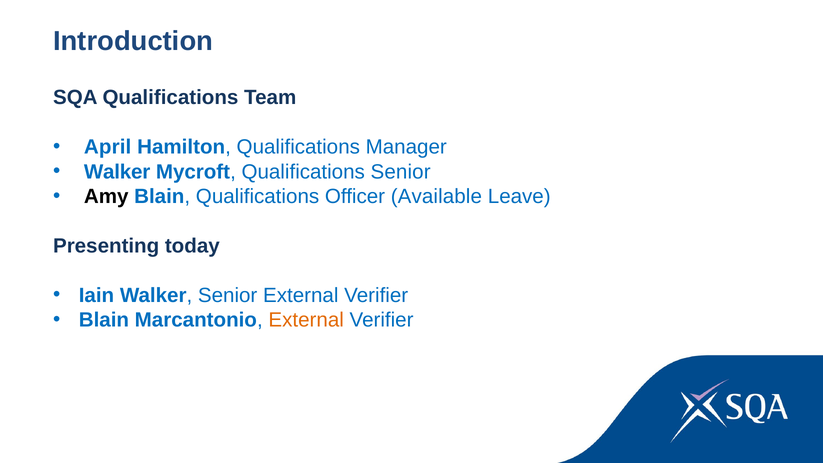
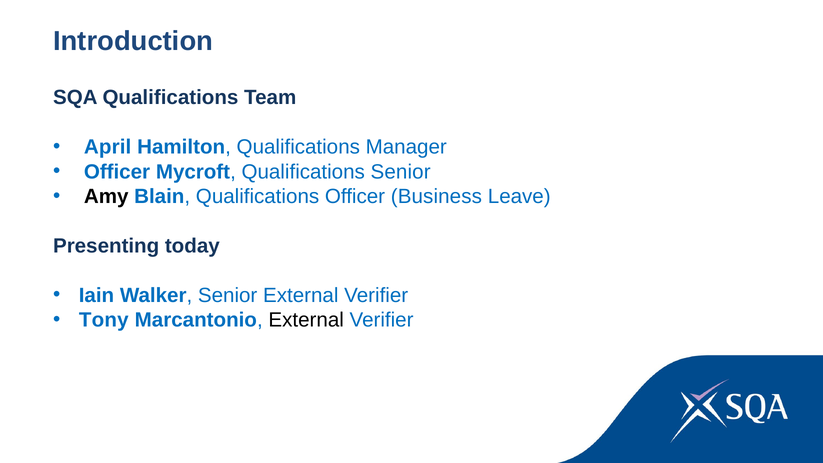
Walker: Walker -> Officer (117, 172)
Available: Available -> Business (436, 196)
Blain: Blain -> Tony (104, 320)
External colour: orange -> black (306, 320)
